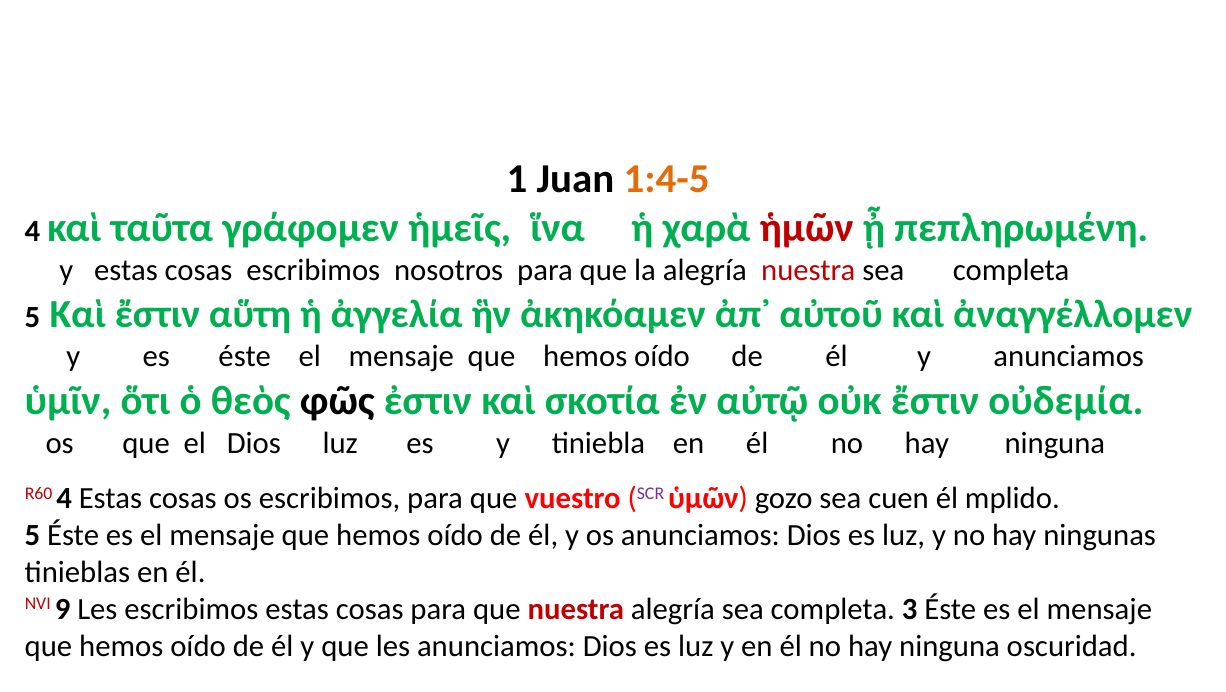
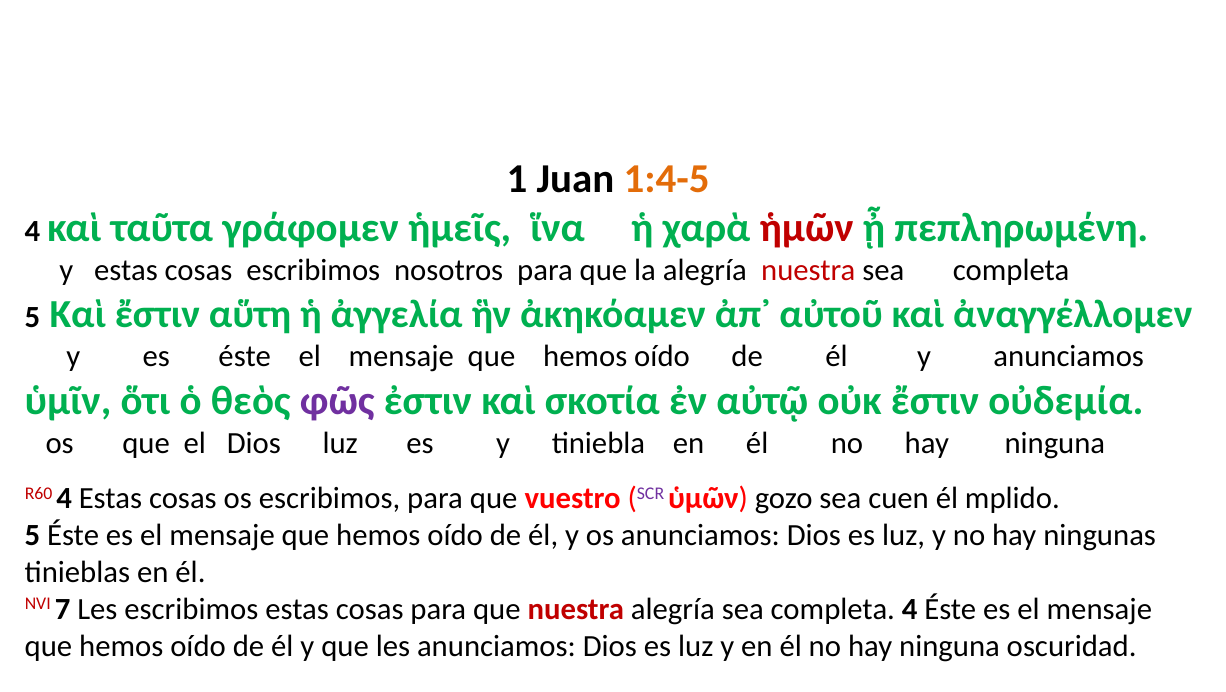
φῶς colour: black -> purple (337, 400)
9: 9 -> 7 (63, 608)
completa 3: 3 -> 4 (910, 608)
